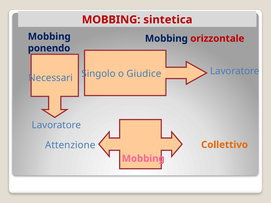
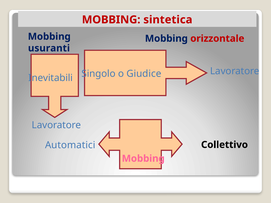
ponendo: ponendo -> usuranti (49, 48)
Necessari: Necessari -> Inevitabili (51, 78)
Attenzione: Attenzione -> Automatici (70, 145)
Collettivo colour: orange -> black (224, 145)
